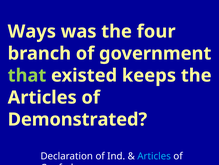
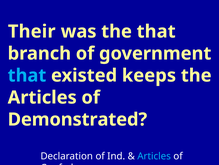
Ways: Ways -> Their (32, 31)
the four: four -> that (156, 31)
that colour: light green -> light blue (27, 75)
